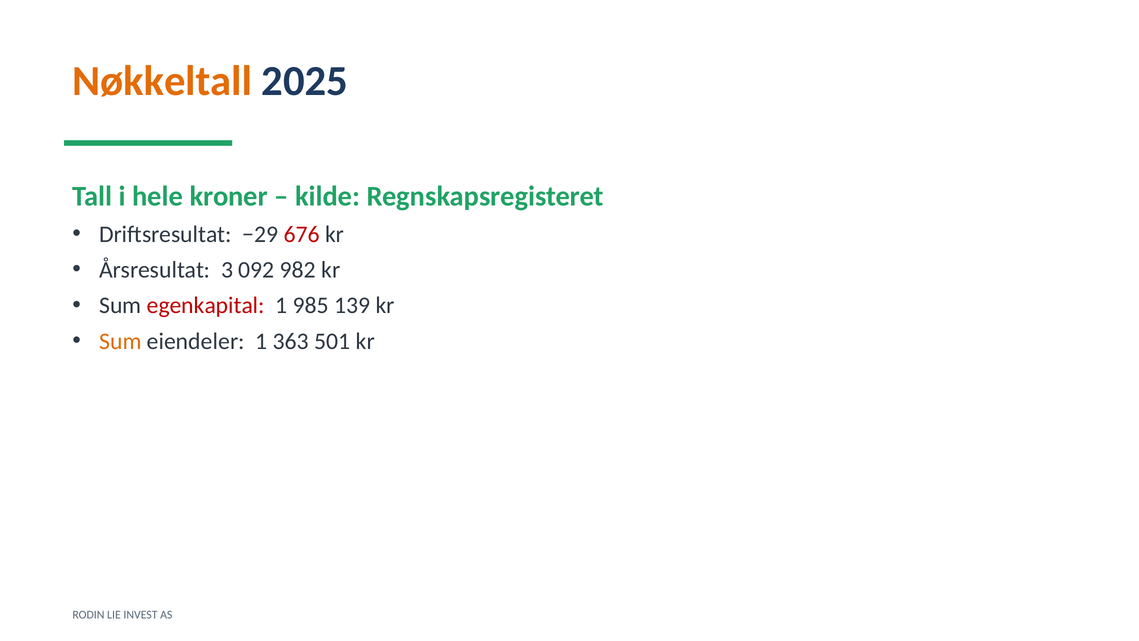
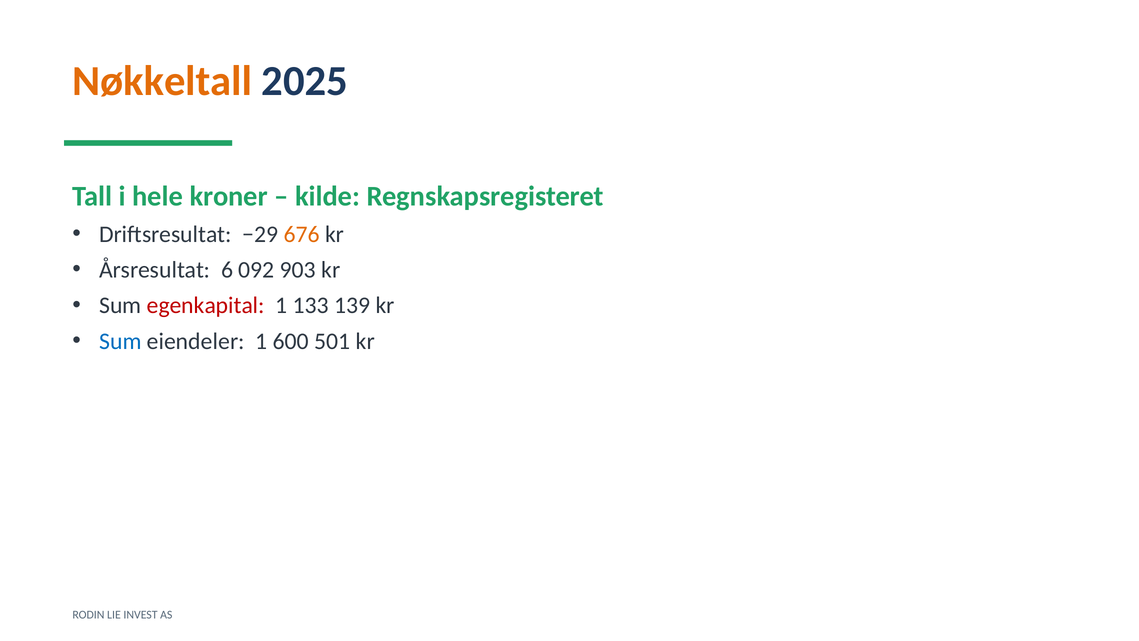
676 colour: red -> orange (302, 234)
3: 3 -> 6 (227, 270)
982: 982 -> 903 (298, 270)
985: 985 -> 133 (311, 305)
Sum colour: orange -> blue (120, 341)
363: 363 -> 600 (291, 341)
